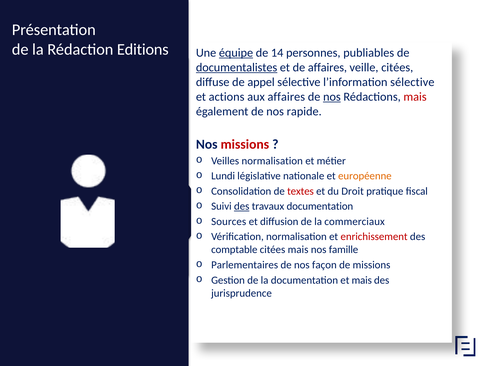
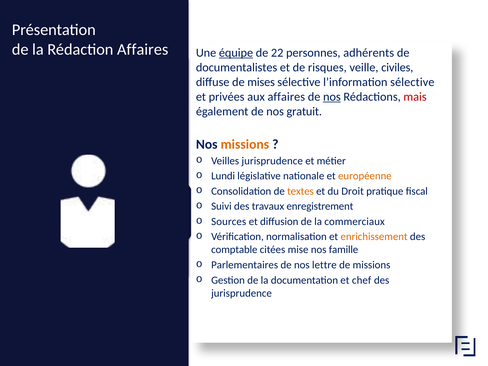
Rédaction Editions: Editions -> Affaires (143, 49)
14: 14 -> 22 (277, 53)
publiables: publiables -> adhérents (369, 53)
documentalistes underline: present -> none (237, 67)
de affaires: affaires -> risques (327, 67)
veille citées: citées -> civiles (397, 67)
appel: appel -> mises (261, 82)
actions: actions -> privées (227, 97)
rapide: rapide -> gratuit (304, 111)
missions colour: red -> orange (245, 144)
Veilles normalisation: normalisation -> jurisprudence (272, 161)
textes colour: red -> orange (300, 191)
des underline: present -> none (242, 206)
travaux documentation: documentation -> enregistrement (320, 206)
enrichissement colour: red -> orange (374, 237)
citées mais: mais -> mise (298, 250)
façon: façon -> lettre (324, 265)
et mais: mais -> chef (362, 280)
